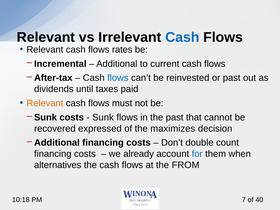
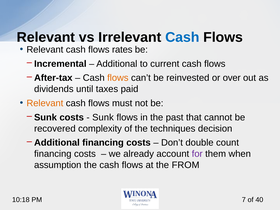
flows colour: blue -> orange (118, 78)
or past: past -> over (232, 78)
expressed: expressed -> complexity (100, 129)
maximizes: maximizes -> techniques (173, 129)
for colour: blue -> purple (197, 154)
alternatives: alternatives -> assumption (58, 165)
